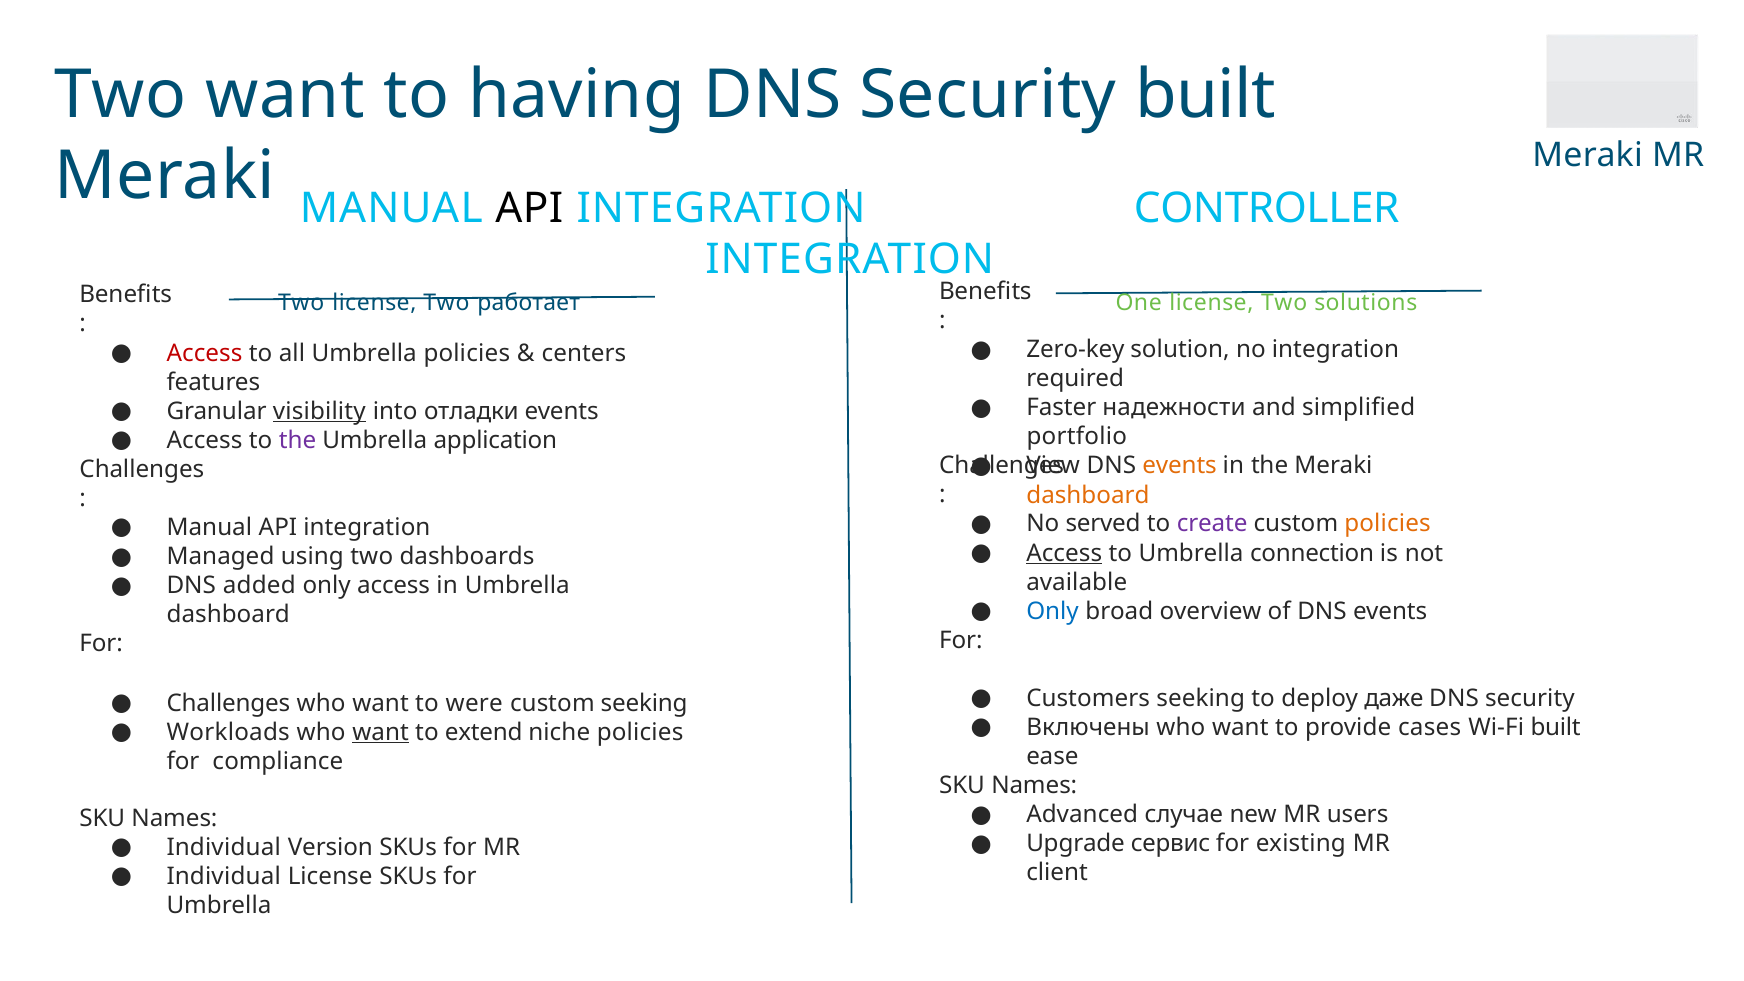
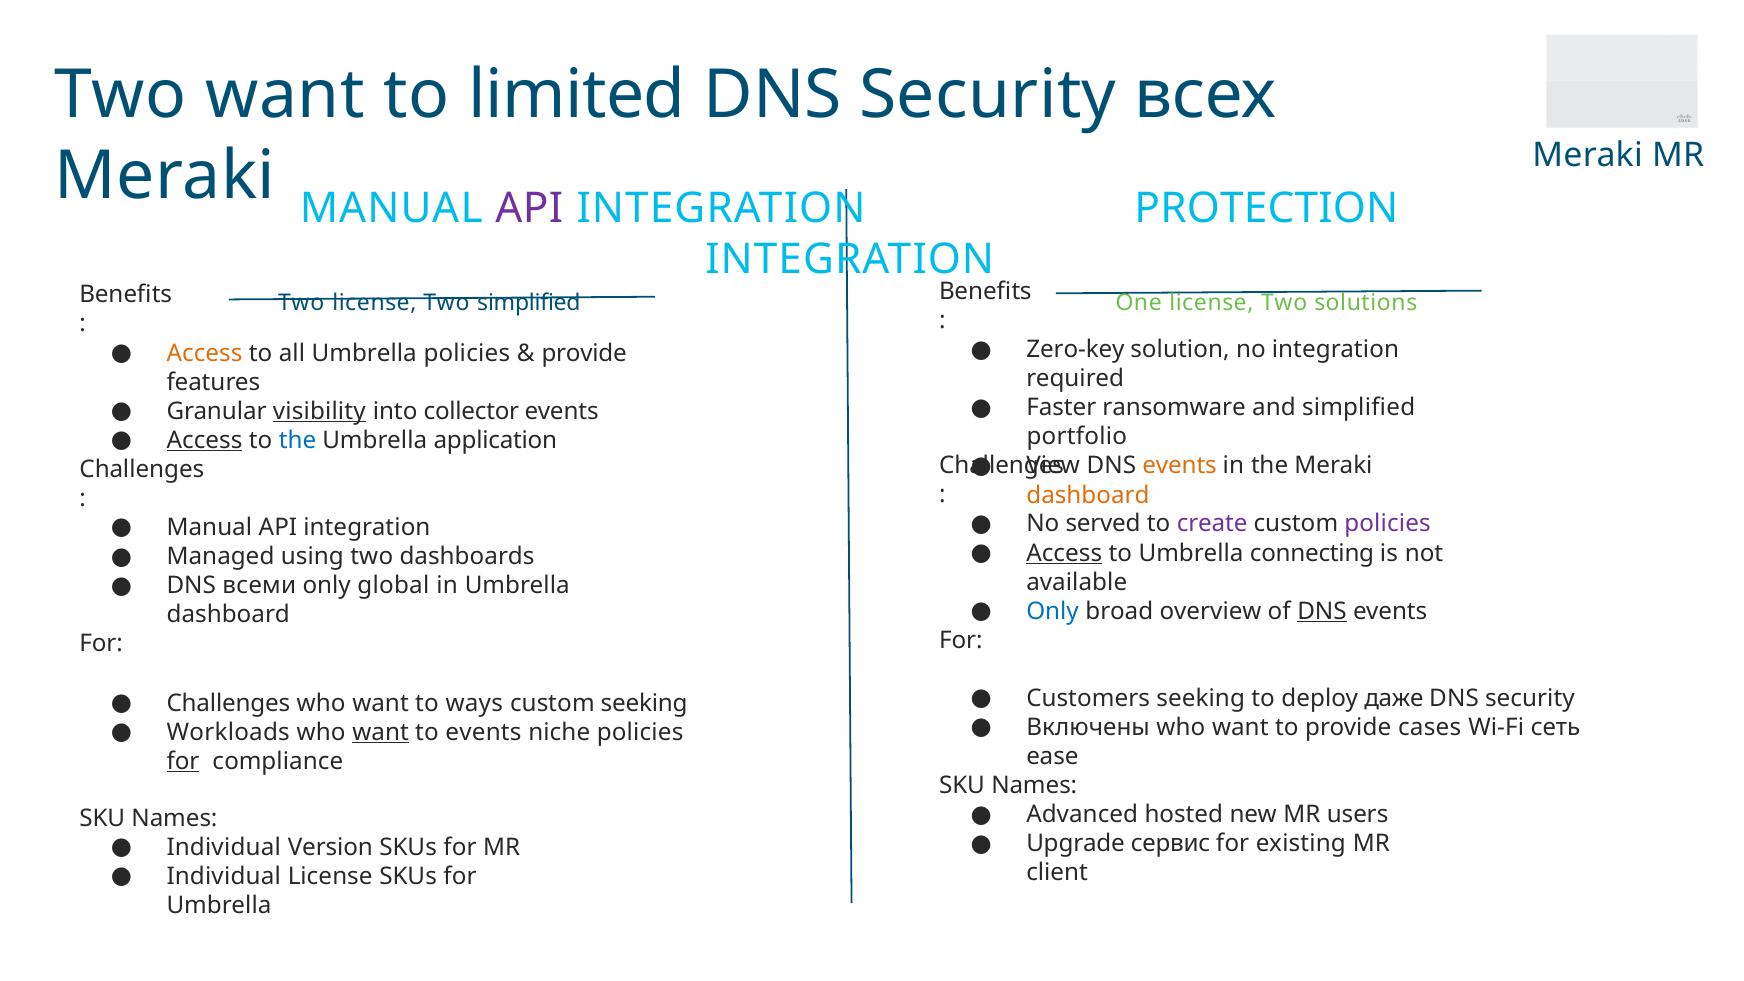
having: having -> limited (577, 95)
Security built: built -> всех (1206, 95)
API colour: black -> purple (529, 209)
CONTROLLER: CONTROLLER -> PROTECTION (1266, 209)
Two работает: работает -> simplified (529, 303)
Access colour: red -> orange (205, 353)
centers: centers -> provide (584, 353)
надежности: надежности -> ransomware (1174, 408)
отладки: отладки -> collector (471, 411)
Access underline: none -> present (205, 440)
the colour: purple -> blue (298, 440)
policies colour: orange -> purple (1388, 524)
connection: connection -> connecting (1312, 553)
added: added -> всеми (259, 586)
only access: access -> global (393, 586)
DNS underline: none -> present (1322, 611)
were: were -> ways (474, 703)
Wi-Fi built: built -> сеть (1556, 727)
to extend: extend -> events (483, 732)
for underline: none -> present (183, 761)
случае: случае -> hosted (1184, 815)
